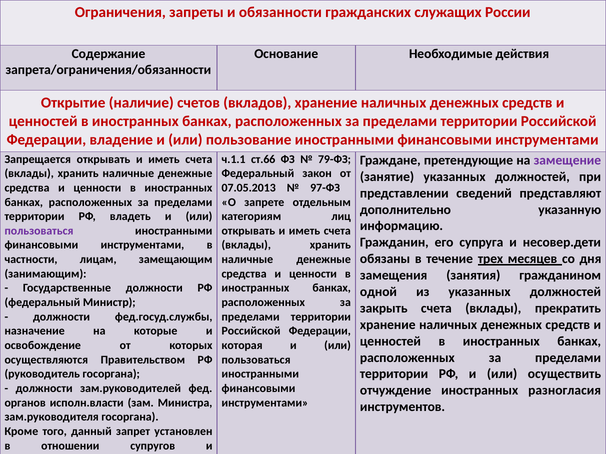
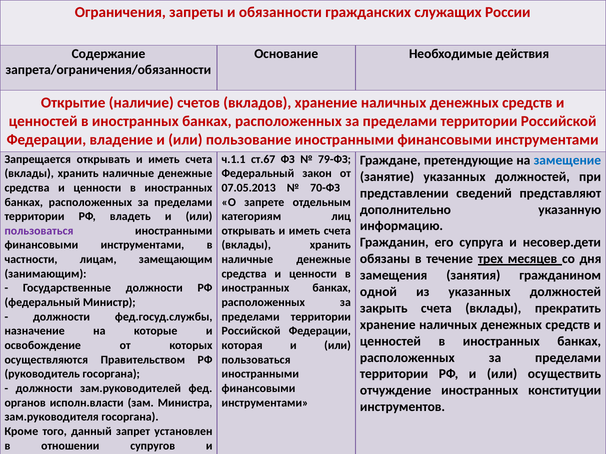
ст.66: ст.66 -> ст.67 (263, 159)
замещение colour: purple -> blue (567, 160)
97-ФЗ: 97-ФЗ -> 70-ФЗ (325, 188)
разногласия: разногласия -> конституции (565, 391)
